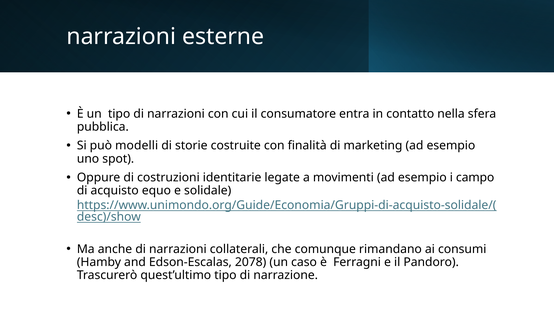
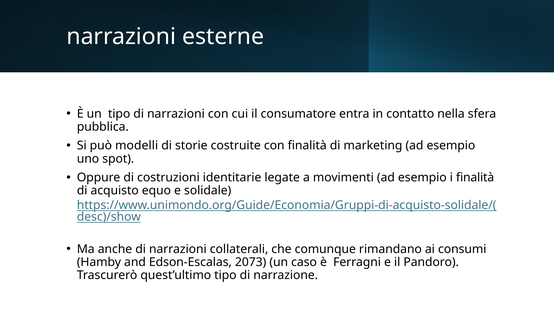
i campo: campo -> finalità (475, 178)
2078: 2078 -> 2073 (251, 263)
